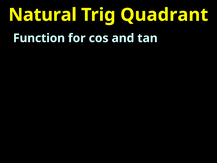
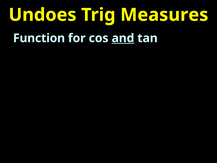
Natural: Natural -> Undoes (43, 15)
Quadrant: Quadrant -> Measures (164, 15)
and underline: none -> present (123, 38)
